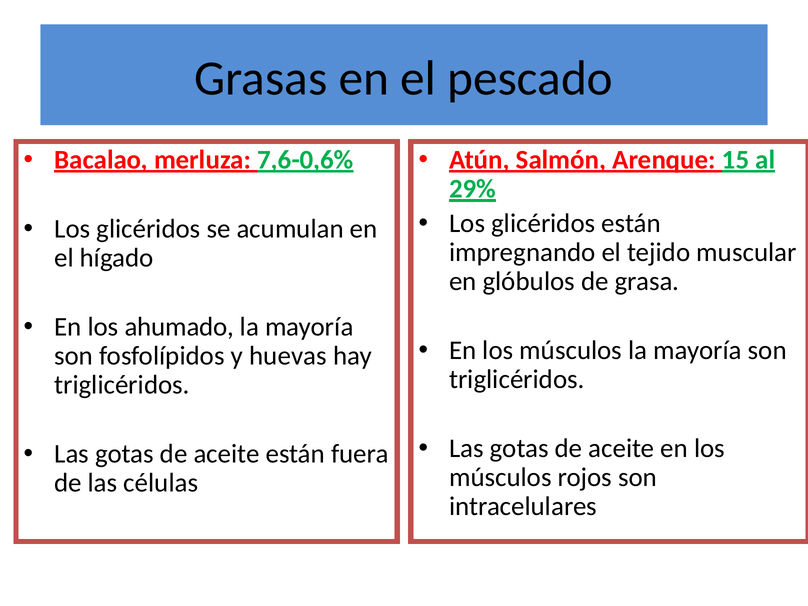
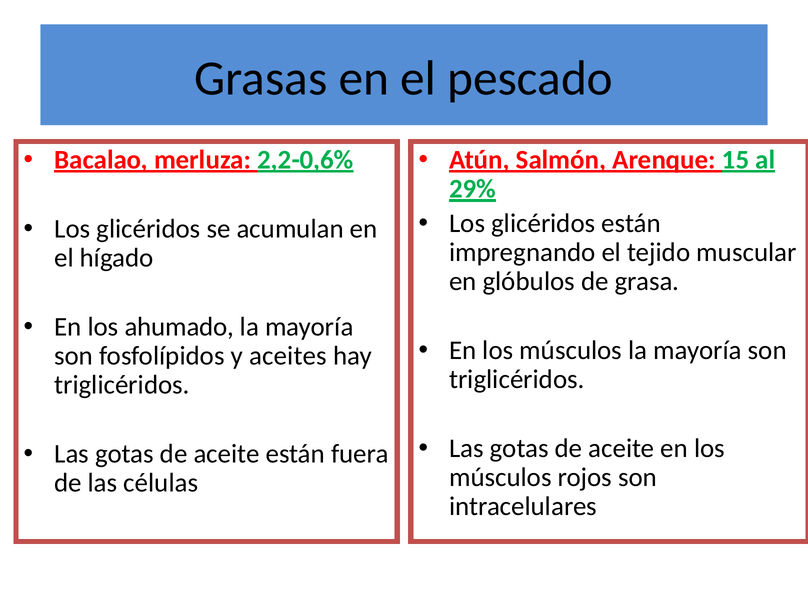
7,6-0,6%: 7,6-0,6% -> 2,2-0,6% (305, 160)
huevas: huevas -> aceites (288, 356)
